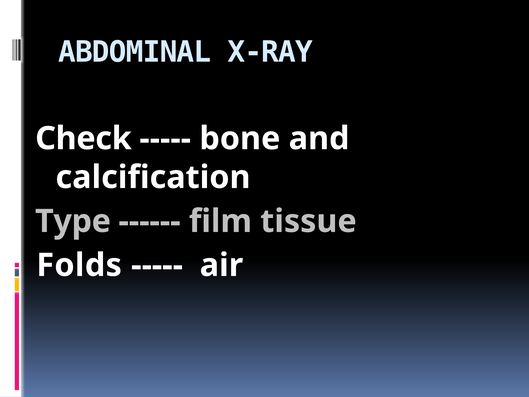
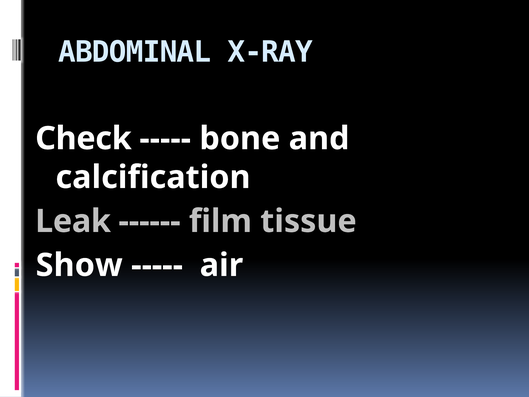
Type: Type -> Leak (73, 221)
Folds: Folds -> Show (79, 265)
